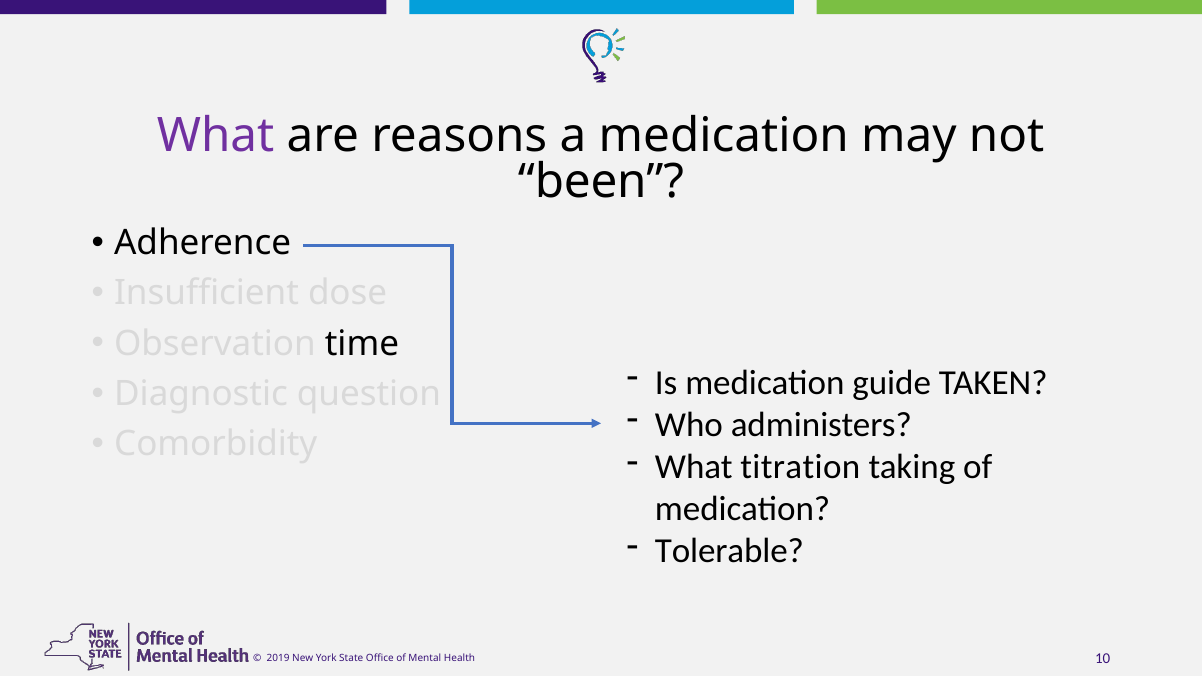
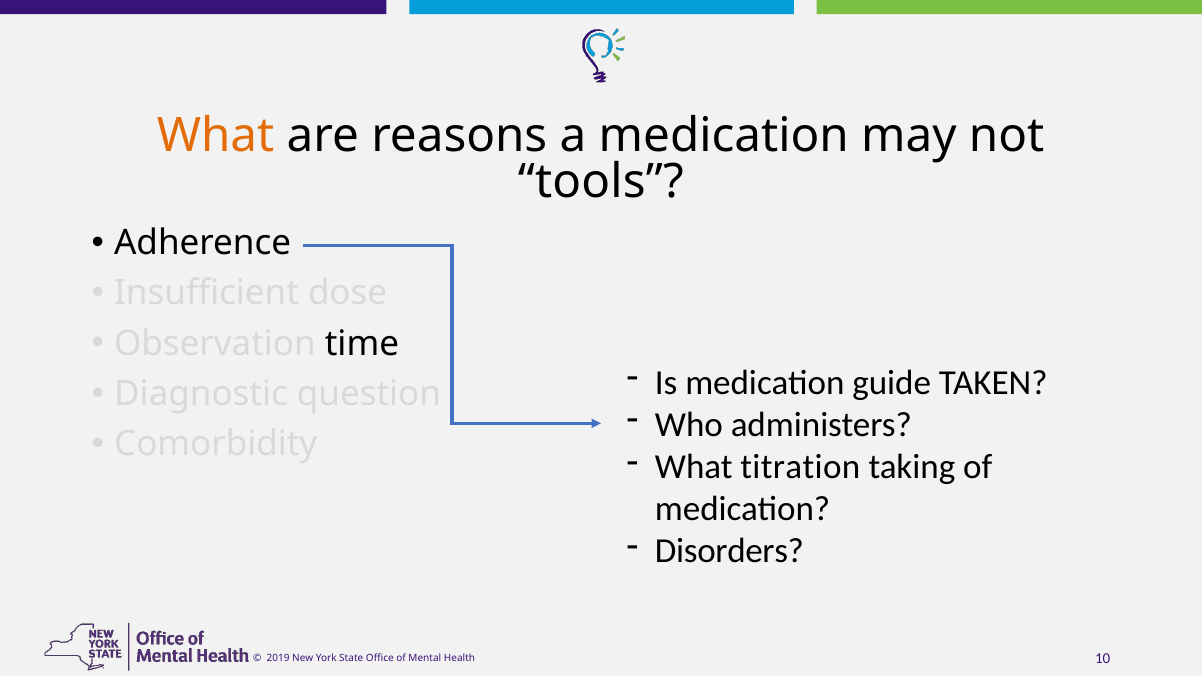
What colour: purple -> orange (216, 136)
been: been -> tools (601, 182)
Tolerable: Tolerable -> Disorders (729, 551)
